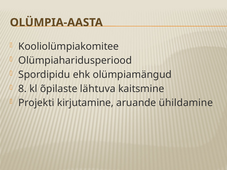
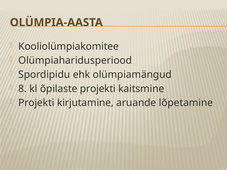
õpilaste lähtuva: lähtuva -> projekti (98, 89)
ühildamine: ühildamine -> lõpetamine (186, 103)
